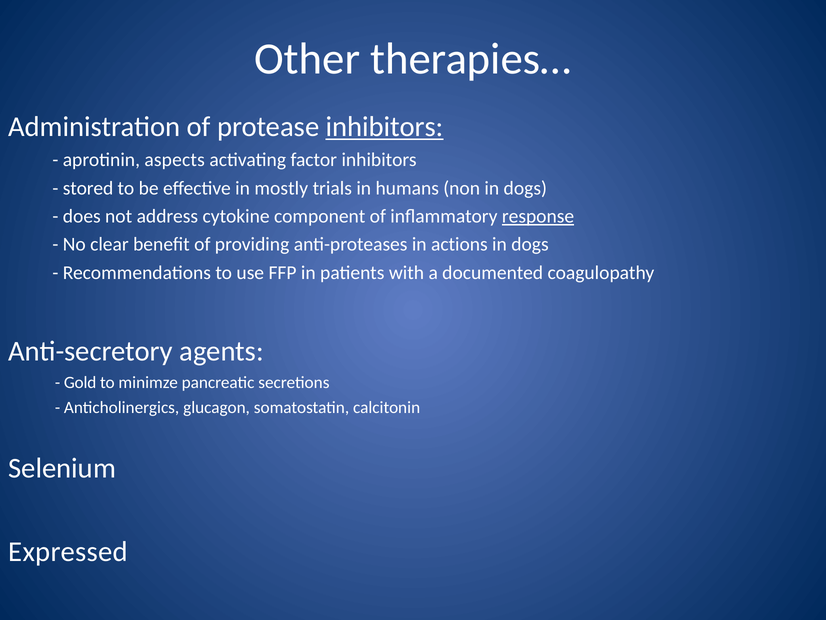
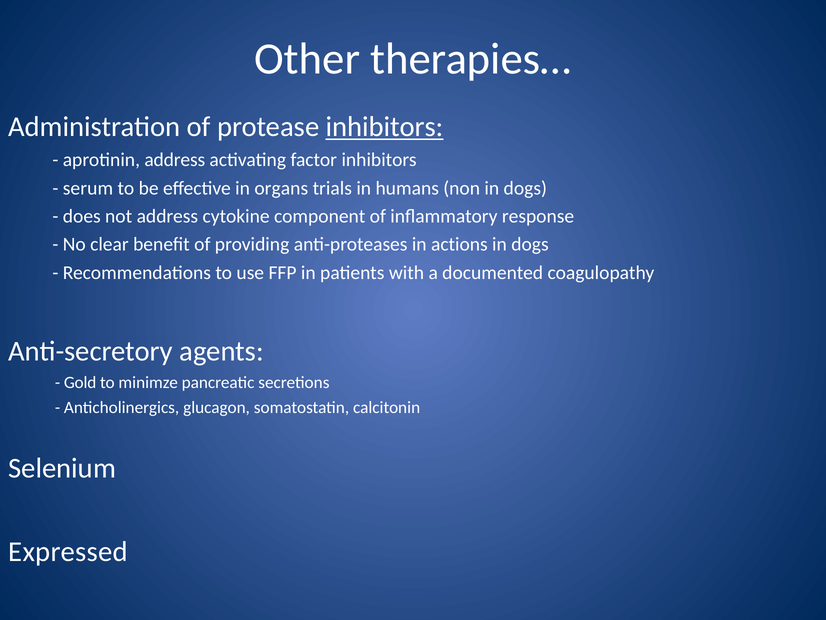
aprotinin aspects: aspects -> address (175, 160)
stored: stored -> serum (88, 188)
mostly: mostly -> organs (281, 188)
response underline: present -> none (538, 216)
